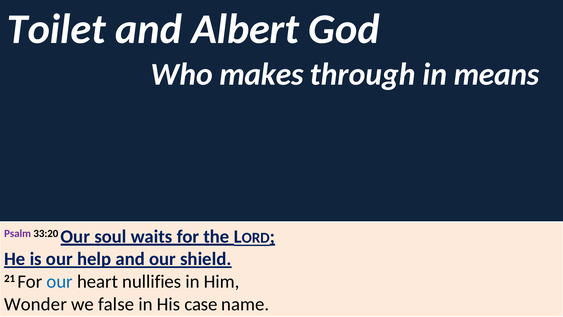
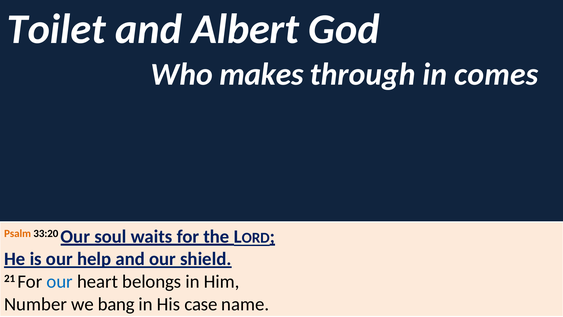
means: means -> comes (496, 74)
Psalm colour: purple -> orange (18, 233)
nullifies: nullifies -> belongs (152, 281)
Wonder: Wonder -> Number (36, 304)
false: false -> bang (116, 304)
